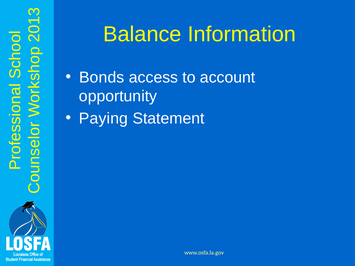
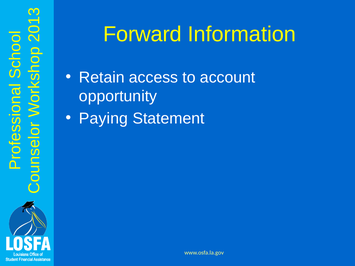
Balance: Balance -> Forward (142, 34)
Bonds: Bonds -> Retain (102, 77)
